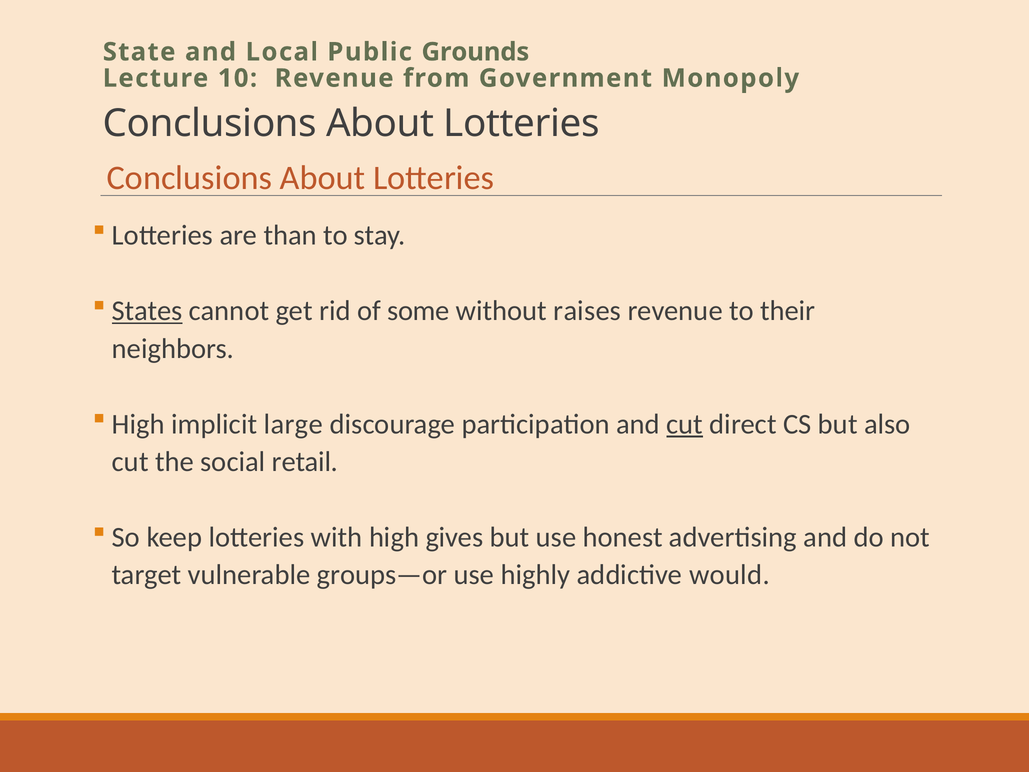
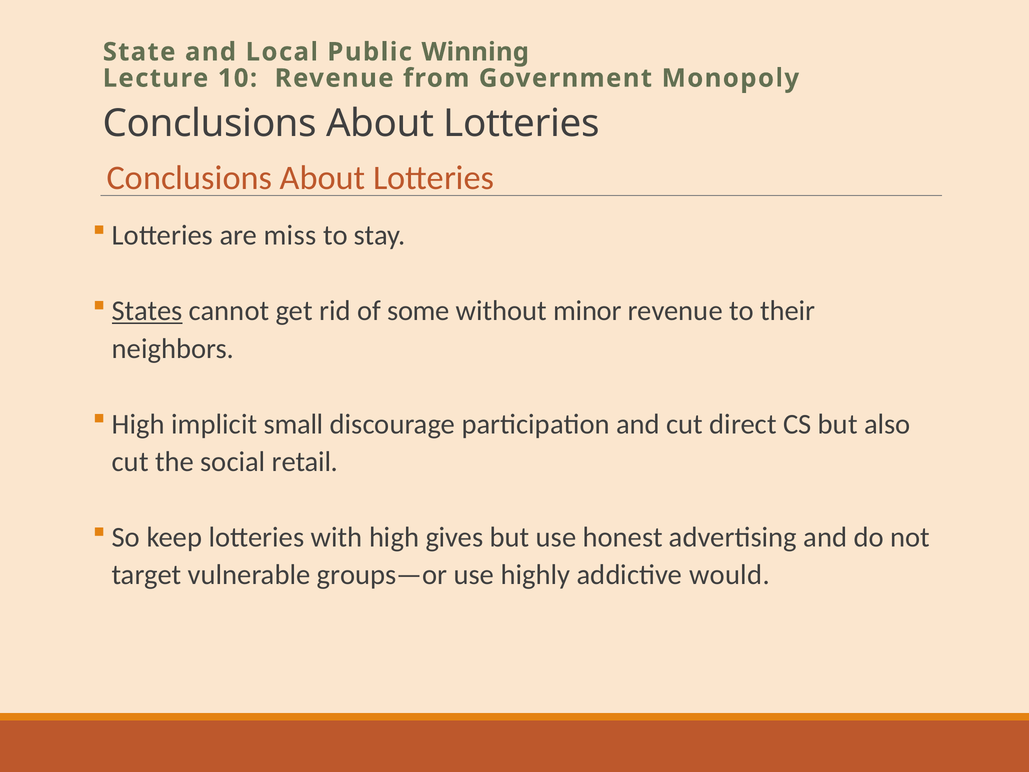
Grounds: Grounds -> Winning (475, 52)
than: than -> miss (290, 235)
raises: raises -> minor (588, 311)
large: large -> small (294, 424)
cut underline: present -> none (685, 424)
